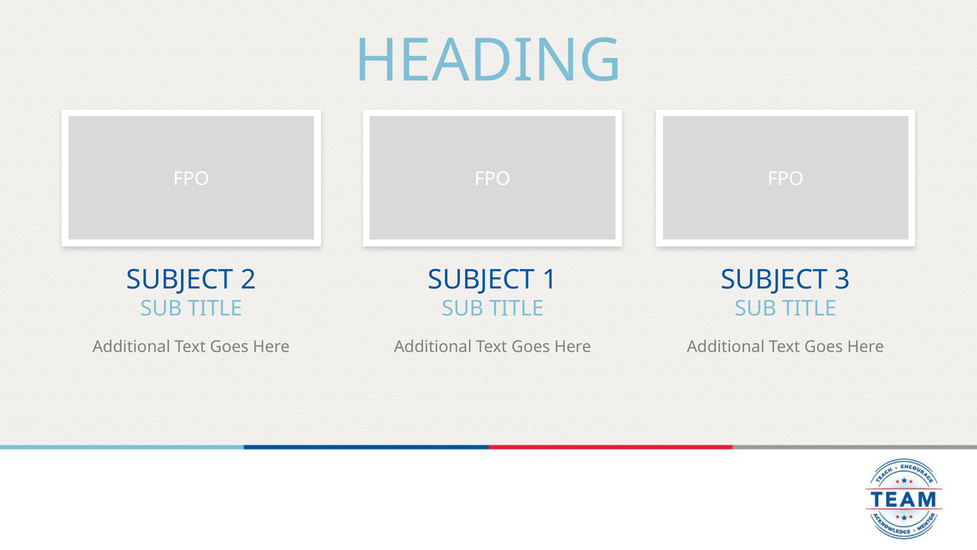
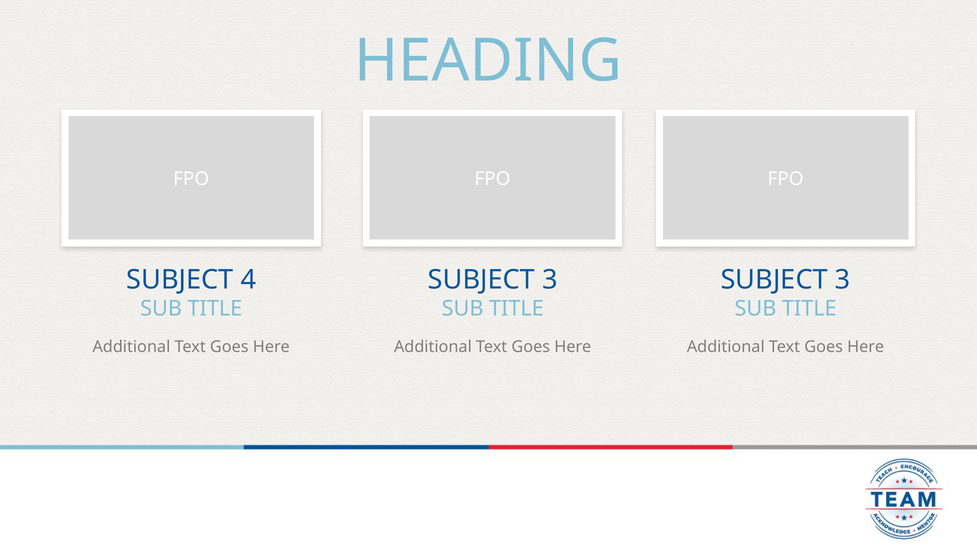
2: 2 -> 4 (248, 280)
1: 1 -> 3 (550, 280)
